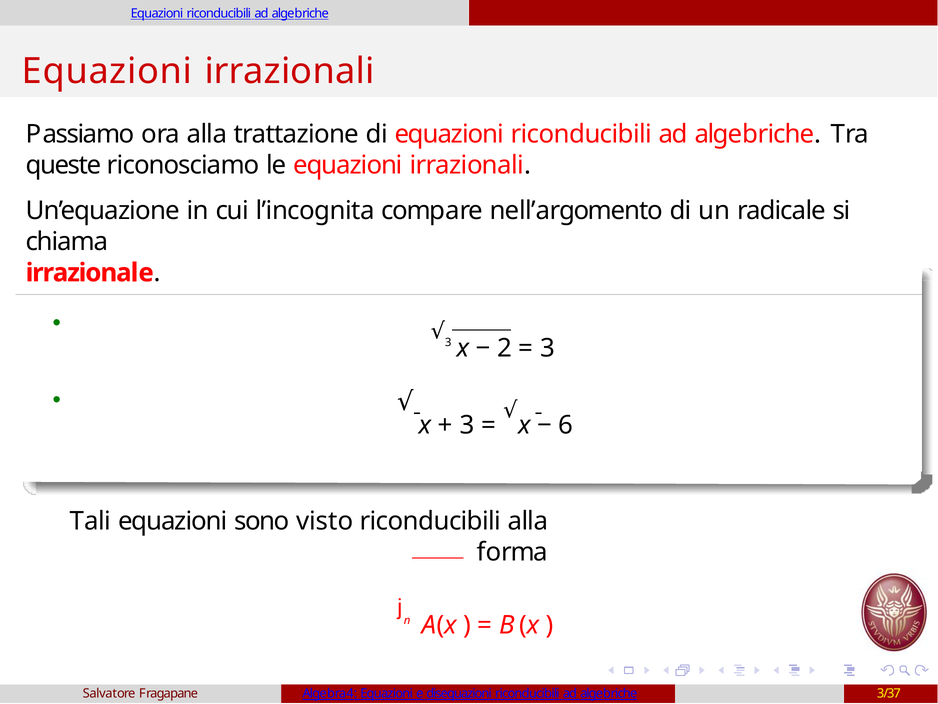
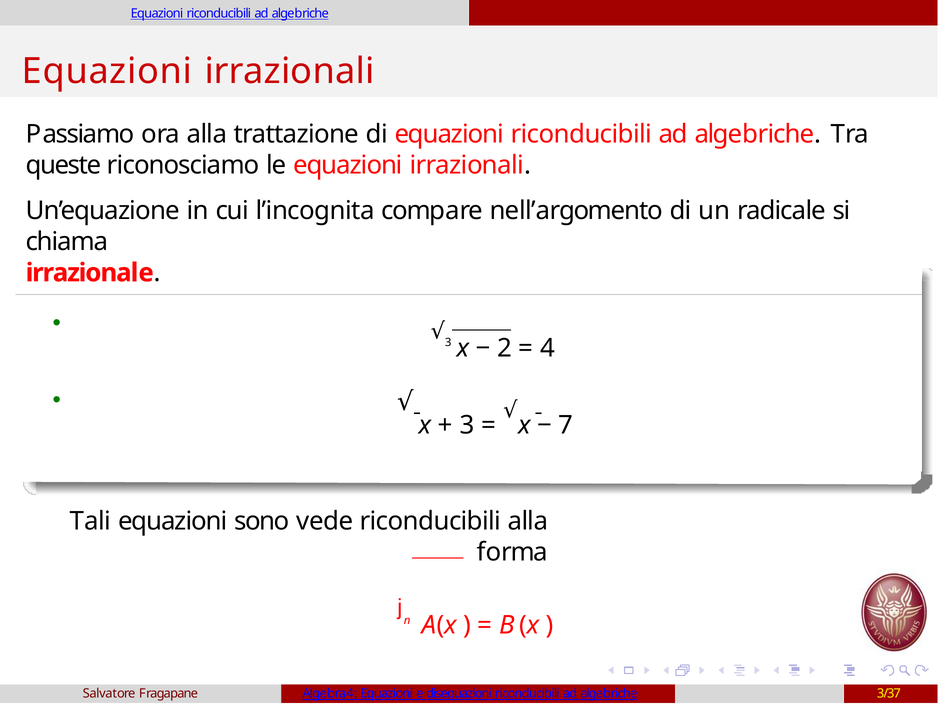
3: 3 -> 4 (548, 348)
6: 6 -> 7 (566, 425)
visto: visto -> vede (325, 521)
